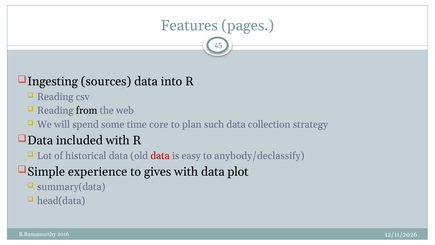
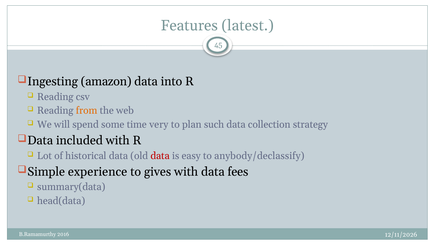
pages: pages -> latest (248, 26)
sources: sources -> amazon (106, 81)
from colour: black -> orange (87, 111)
core: core -> very (159, 124)
plot: plot -> fees (238, 171)
